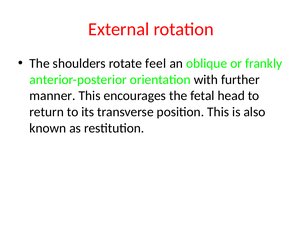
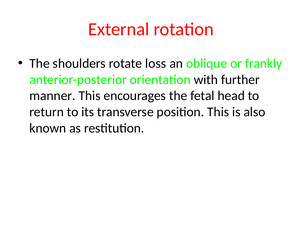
feel: feel -> loss (156, 63)
